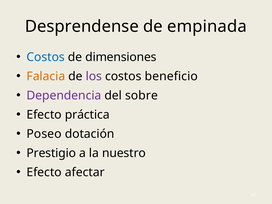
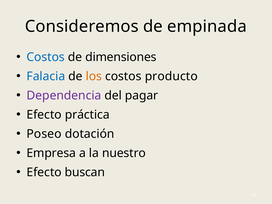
Desprendense: Desprendense -> Consideremos (82, 26)
Falacia colour: orange -> blue (46, 76)
los colour: purple -> orange (94, 76)
beneficio: beneficio -> producto (171, 76)
sobre: sobre -> pagar (142, 95)
Prestigio: Prestigio -> Empresa (51, 153)
afectar: afectar -> buscan (85, 172)
